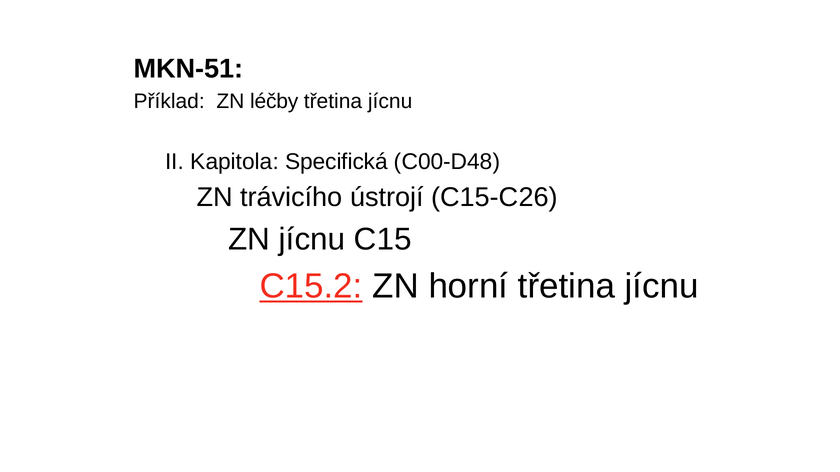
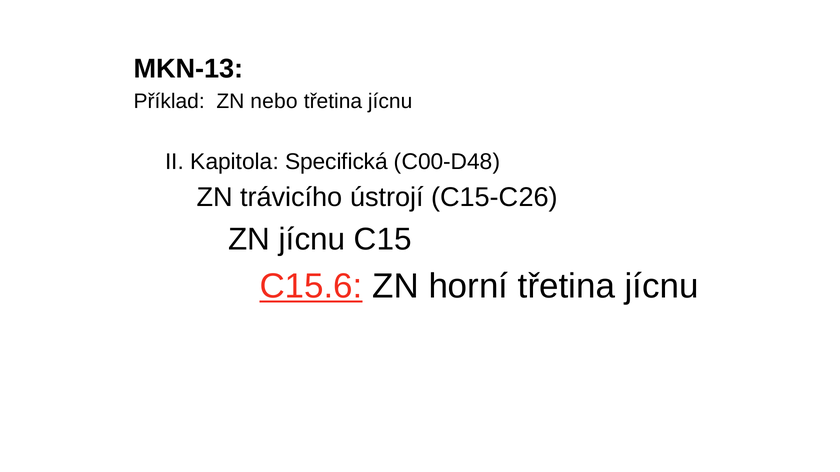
MKN-51: MKN-51 -> MKN-13 (189, 69)
léčby: léčby -> nebo (274, 102)
C15.2: C15.2 -> C15.6 (311, 287)
